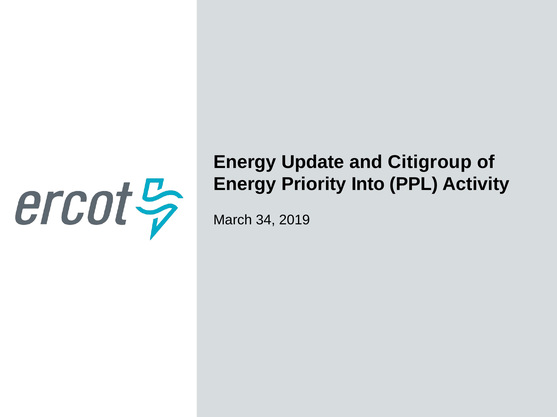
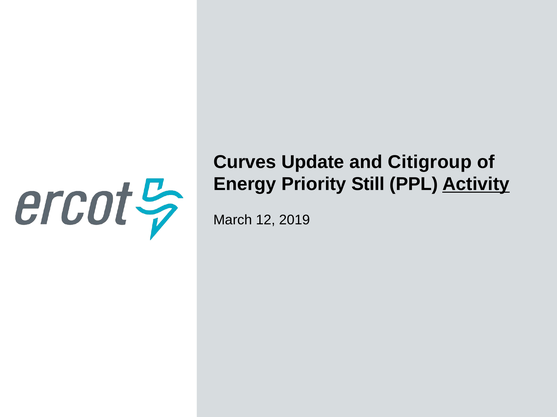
Energy: Energy -> Curves (245, 162)
Into: Into -> Still (368, 184)
Activity underline: none -> present (476, 184)
34: 34 -> 12 (266, 220)
